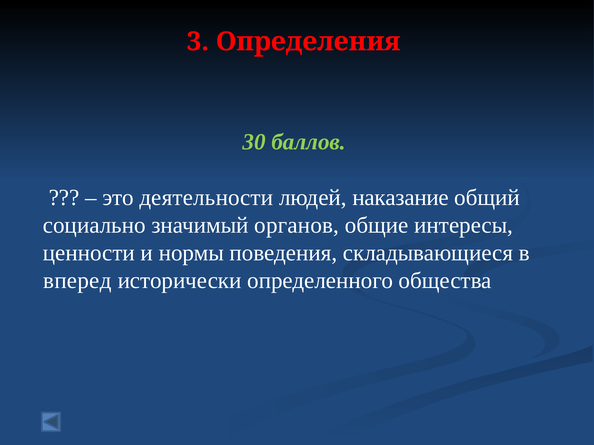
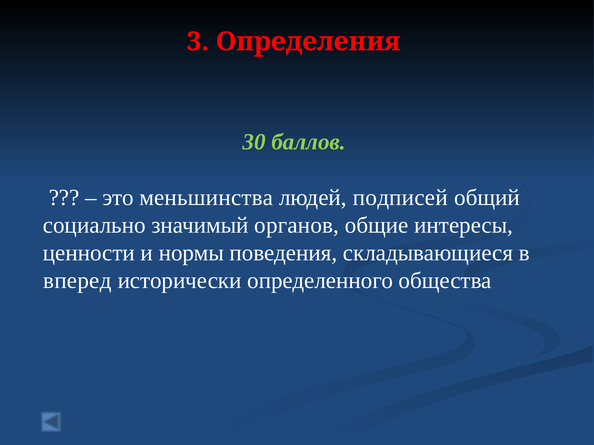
деятельности: деятельности -> меньшинства (206, 198)
наказание: наказание -> подписей (400, 198)
